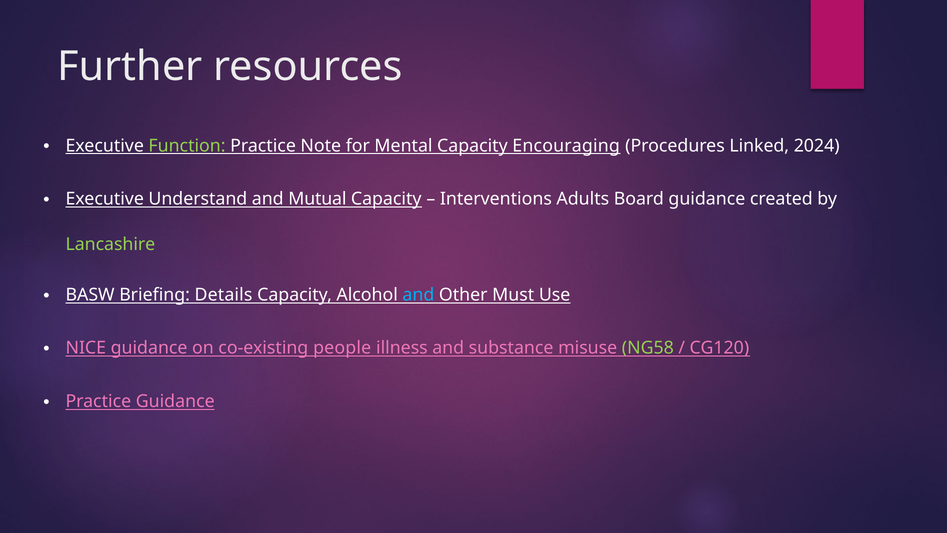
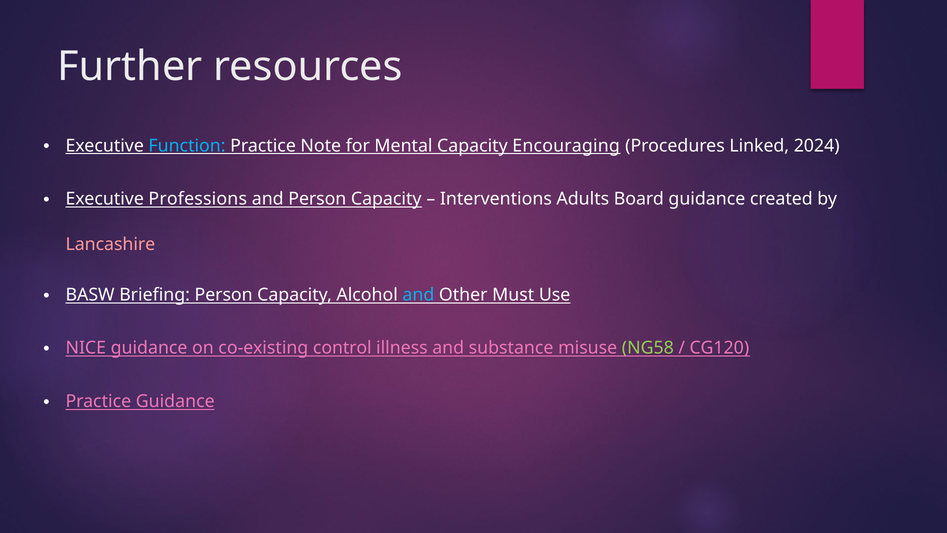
Function colour: light green -> light blue (187, 146)
Understand: Understand -> Professions (198, 199)
and Mutual: Mutual -> Person (317, 199)
Lancashire colour: light green -> pink (110, 244)
Briefing Details: Details -> Person (224, 295)
people: people -> control (342, 348)
